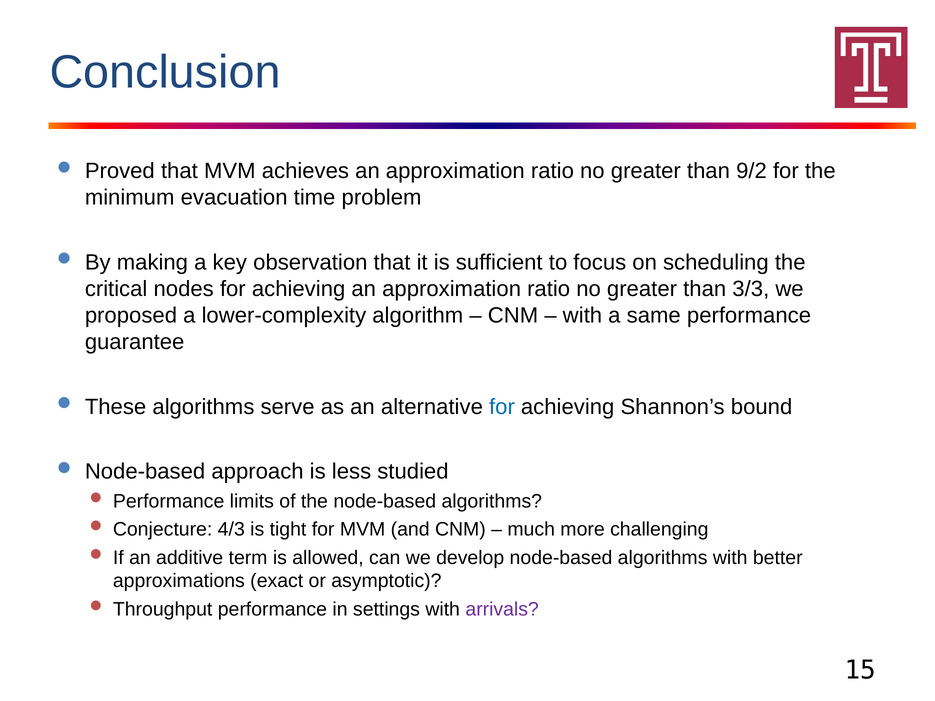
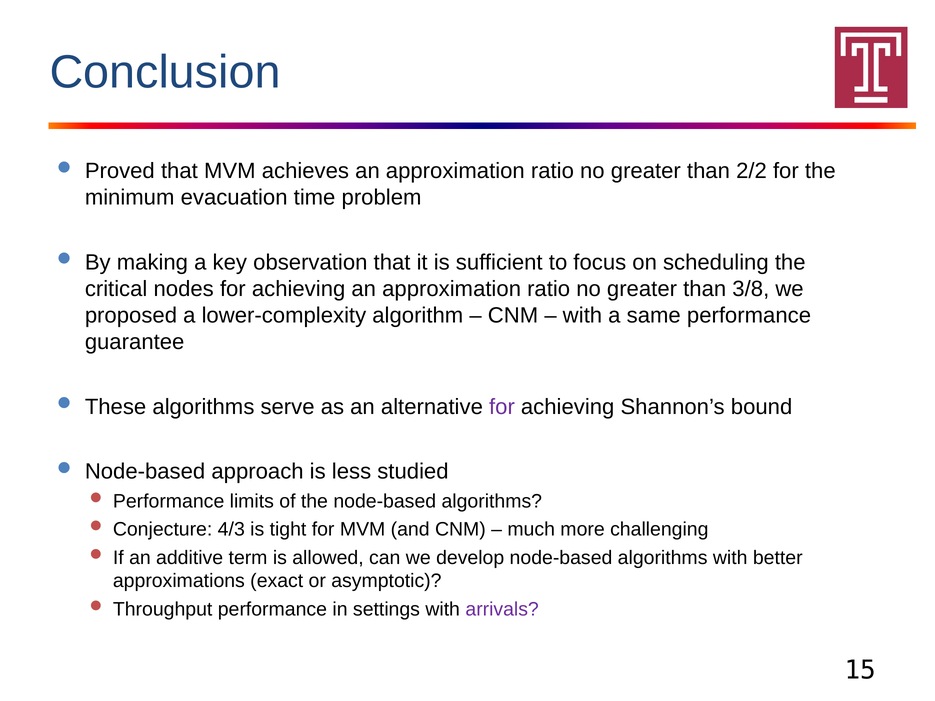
9/2: 9/2 -> 2/2 (751, 171)
3/3: 3/3 -> 3/8 (751, 289)
for colour: blue -> purple (502, 407)
